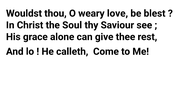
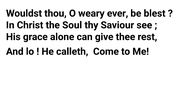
love: love -> ever (118, 13)
